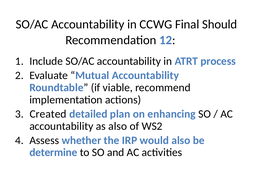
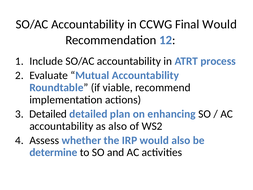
Final Should: Should -> Would (220, 24)
Created: Created -> Detailed (48, 114)
